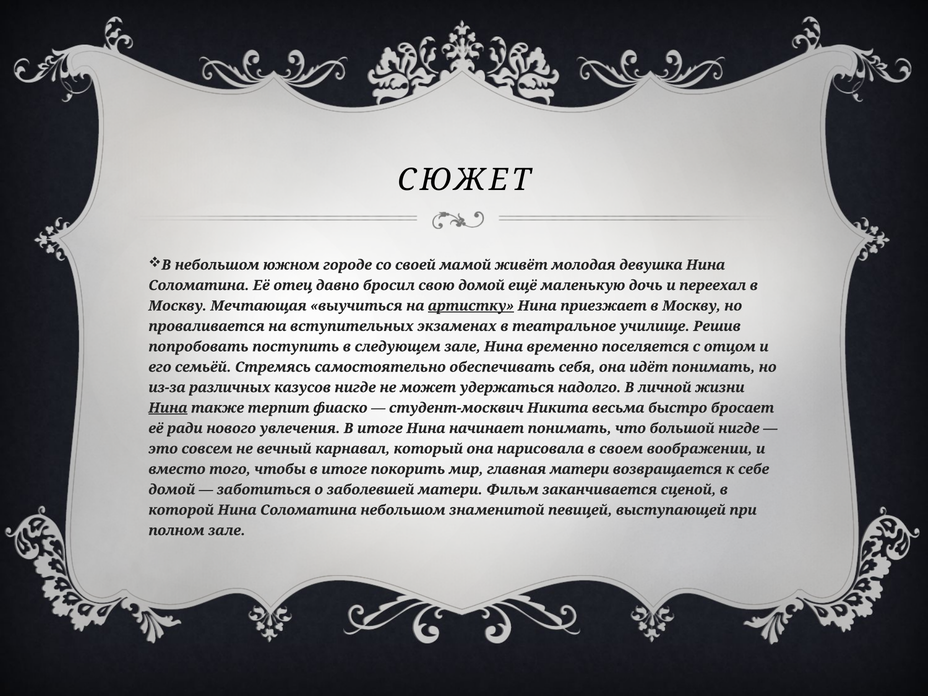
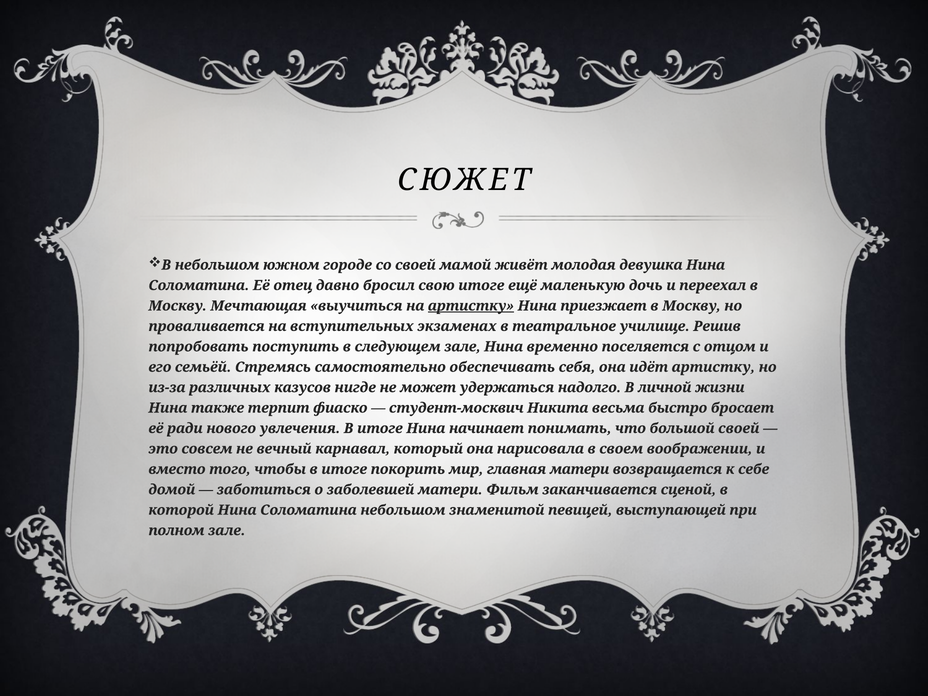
свою домой: домой -> итоге (481, 285)
идёт понимать: понимать -> артистку (713, 367)
Нина underline: present -> none (168, 408)
большой нигде: нигде -> своей (739, 428)
